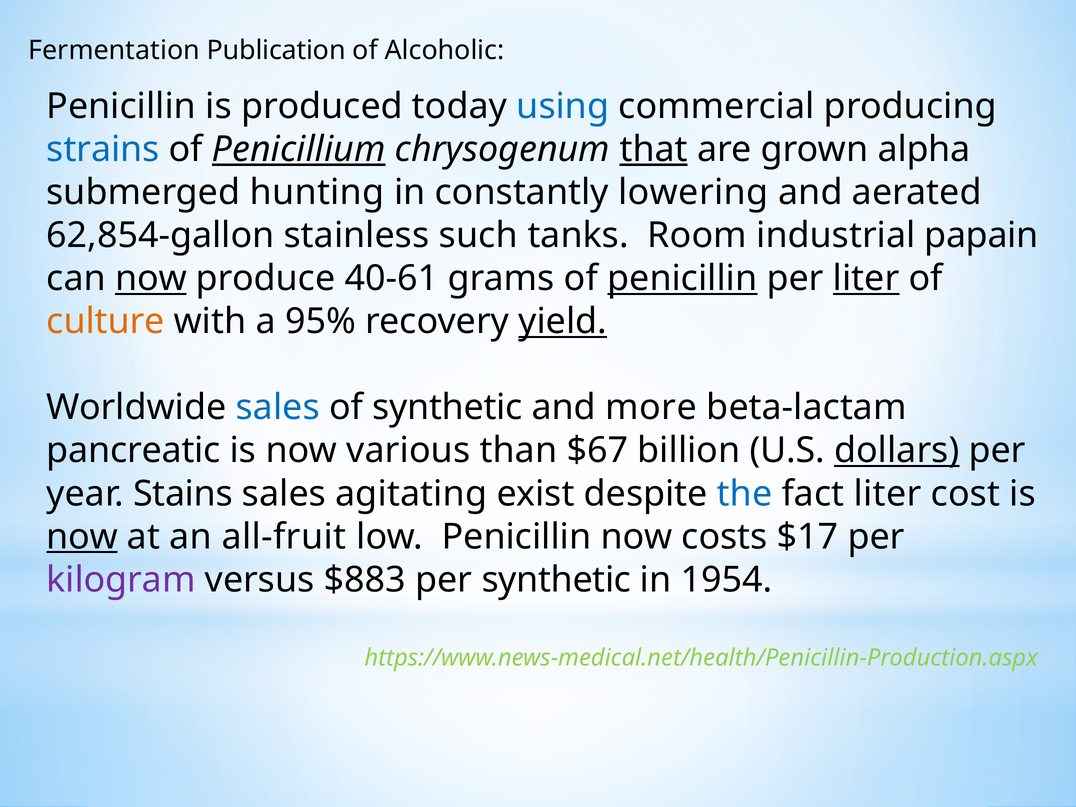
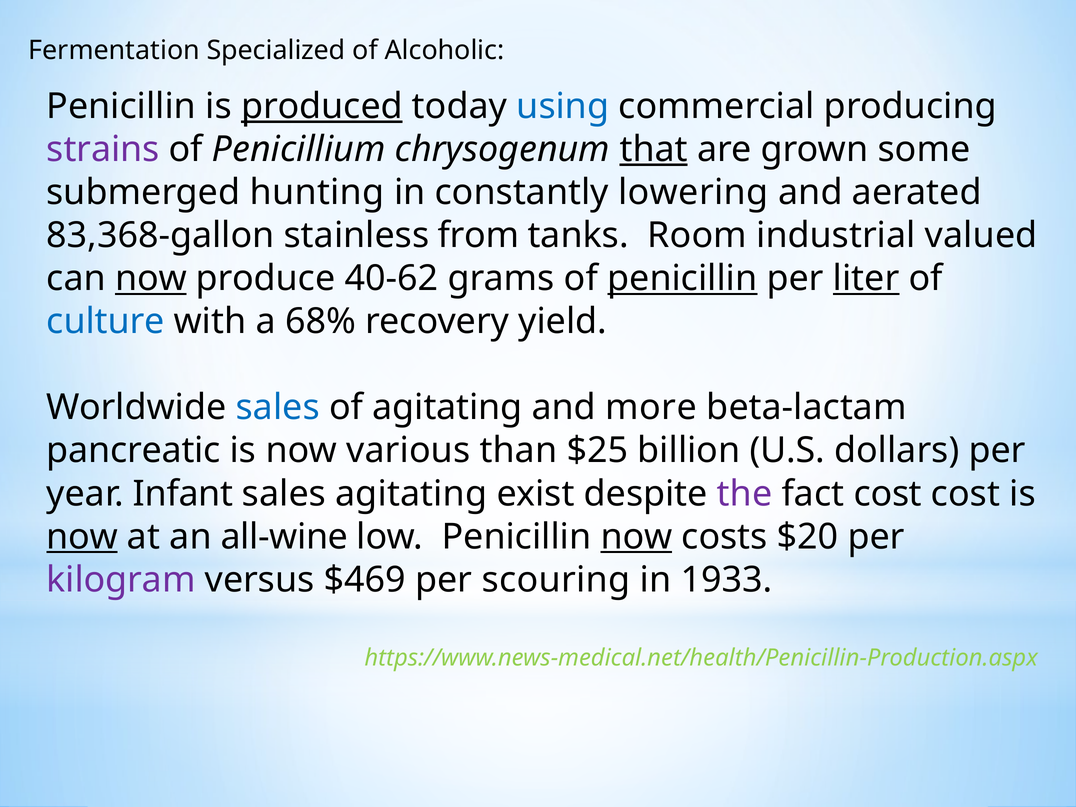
Publication: Publication -> Specialized (276, 50)
produced underline: none -> present (322, 106)
strains colour: blue -> purple (103, 149)
Penicillium underline: present -> none (299, 149)
alpha: alpha -> some (924, 149)
62,854-gallon: 62,854-gallon -> 83,368-gallon (160, 235)
such: such -> from (479, 235)
papain: papain -> valued (981, 235)
40-61: 40-61 -> 40-62 (392, 278)
culture colour: orange -> blue (105, 322)
95%: 95% -> 68% (320, 322)
yield underline: present -> none (563, 322)
of synthetic: synthetic -> agitating (447, 408)
$67: $67 -> $25 (597, 451)
dollars underline: present -> none (897, 451)
Stains: Stains -> Infant (183, 494)
the colour: blue -> purple (745, 494)
fact liter: liter -> cost (888, 494)
all-fruit: all-fruit -> all-wine (284, 537)
now underline: none -> present (636, 537)
$17: $17 -> $20 (808, 537)
$883: $883 -> $469 (365, 580)
per synthetic: synthetic -> scouring (556, 580)
1954: 1954 -> 1933 (727, 580)
